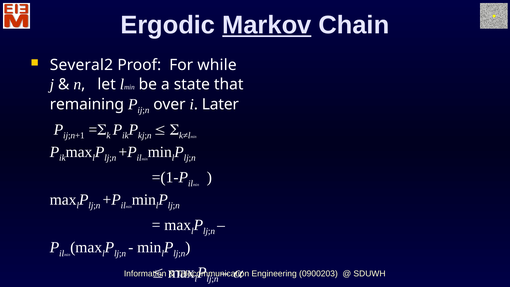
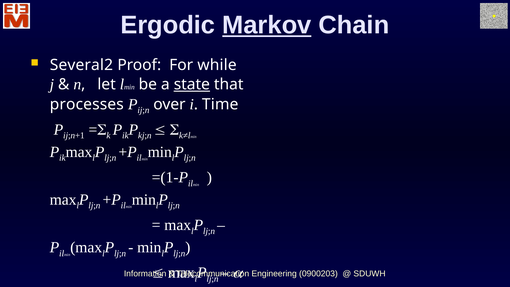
state underline: none -> present (192, 85)
remaining: remaining -> processes (87, 104)
Later: Later -> Time (220, 104)
